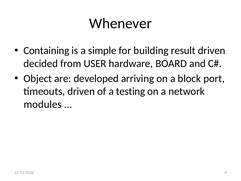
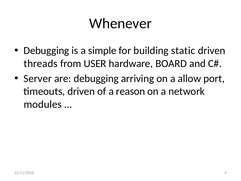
Containing: Containing -> Debugging (46, 51)
result: result -> static (183, 51)
decided: decided -> threads (41, 63)
Object: Object -> Server (38, 78)
are developed: developed -> debugging (96, 78)
block: block -> allow (189, 78)
testing: testing -> reason (131, 91)
